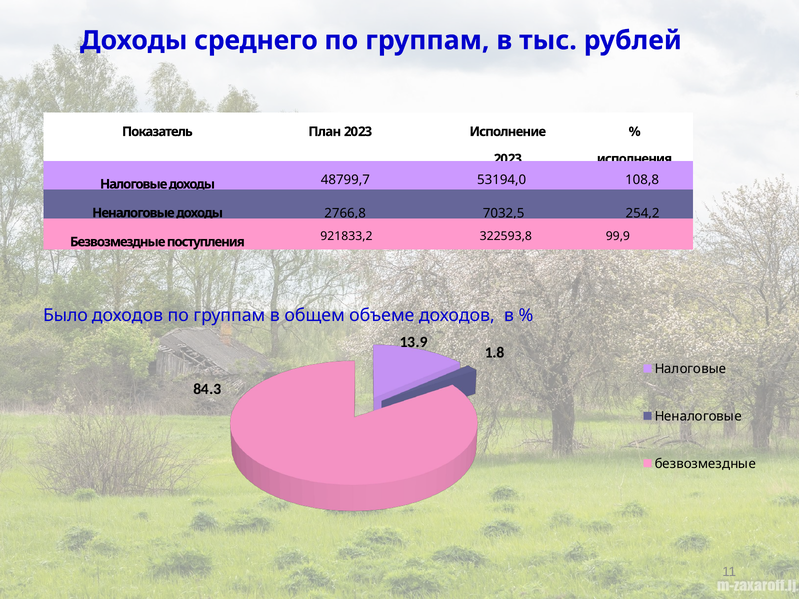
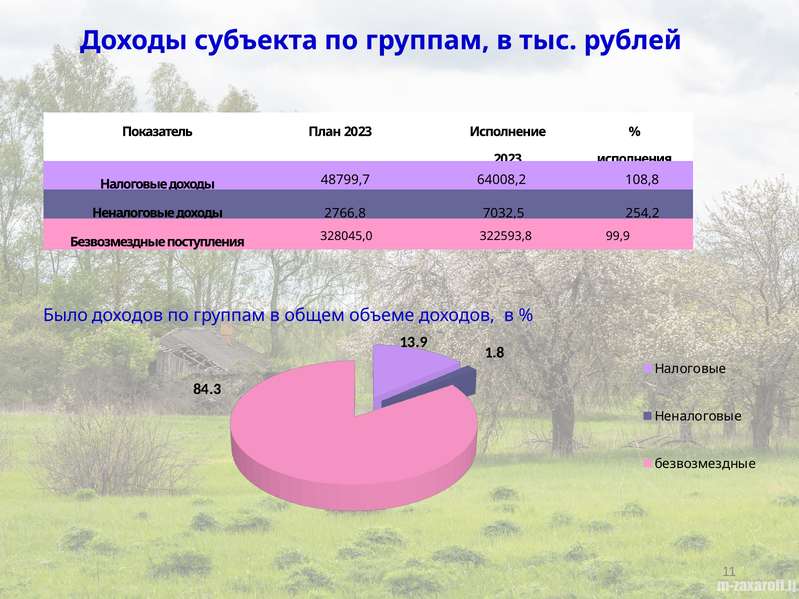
среднего: среднего -> субъекта (256, 40)
53194,0: 53194,0 -> 64008,2 (502, 180)
921833,2: 921833,2 -> 328045,0 (346, 236)
